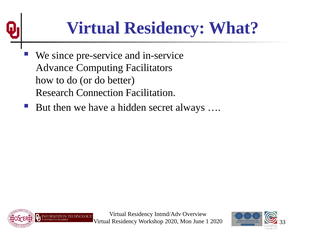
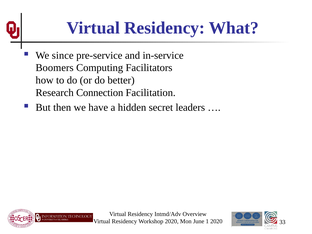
Advance: Advance -> Boomers (55, 68)
always: always -> leaders (190, 107)
